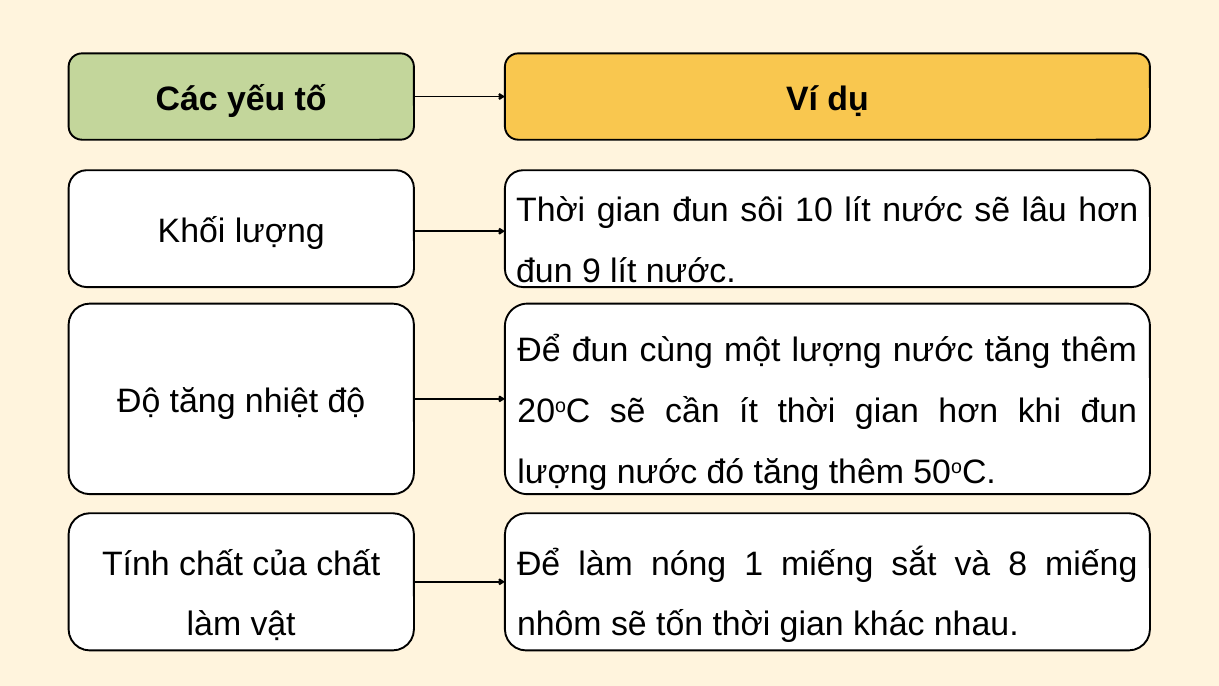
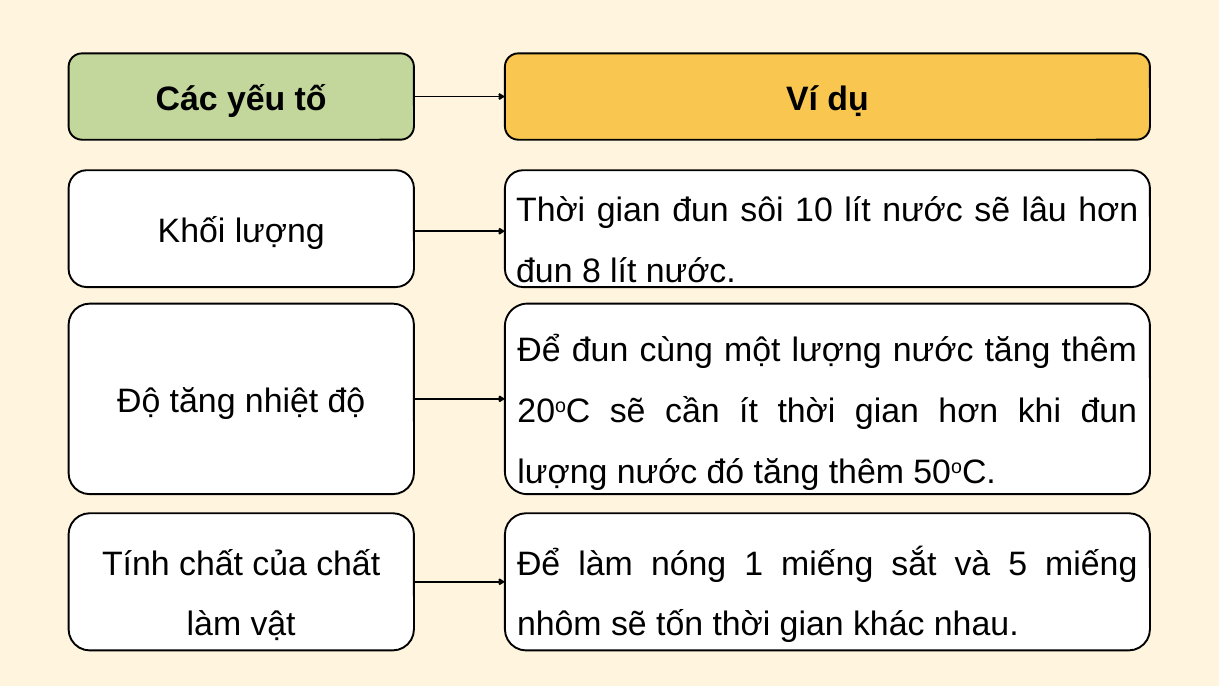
9: 9 -> 8 (591, 272)
8: 8 -> 5 (1018, 564)
